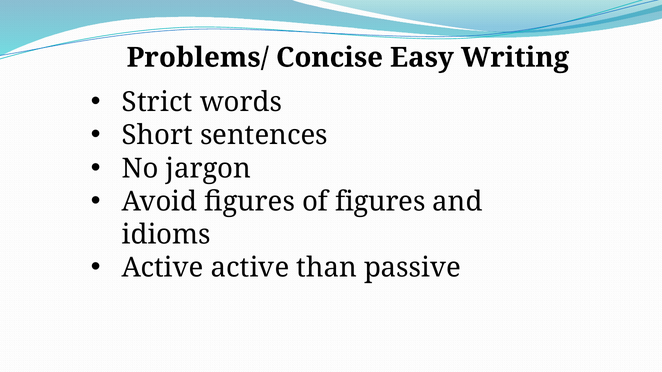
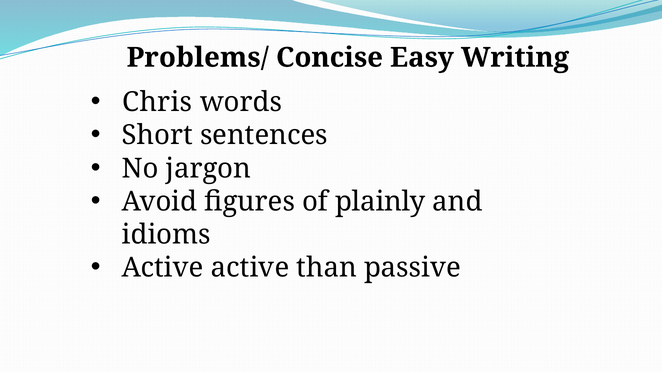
Strict: Strict -> Chris (157, 102)
of figures: figures -> plainly (380, 202)
